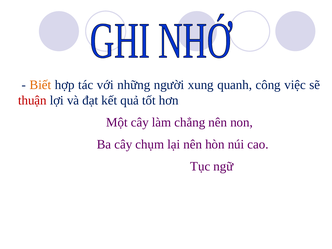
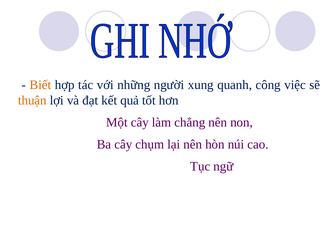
thuận colour: red -> orange (32, 100)
